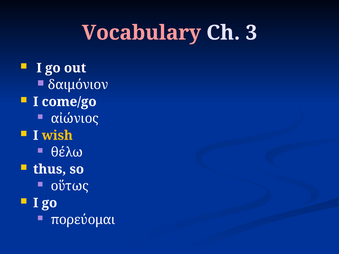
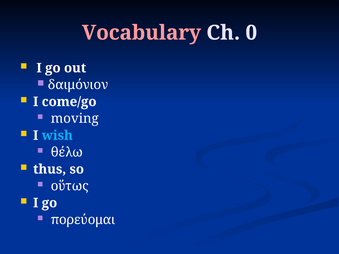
3: 3 -> 0 (251, 33)
αἰώνιος: αἰώνιος -> moving (75, 119)
wish colour: yellow -> light blue (57, 136)
